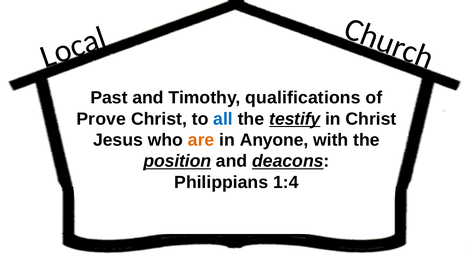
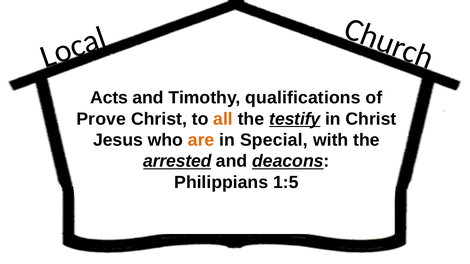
Past: Past -> Acts (109, 98)
all colour: blue -> orange (223, 119)
Anyone: Anyone -> Special (274, 140)
position: position -> arrested (177, 161)
1:4: 1:4 -> 1:5 (286, 182)
